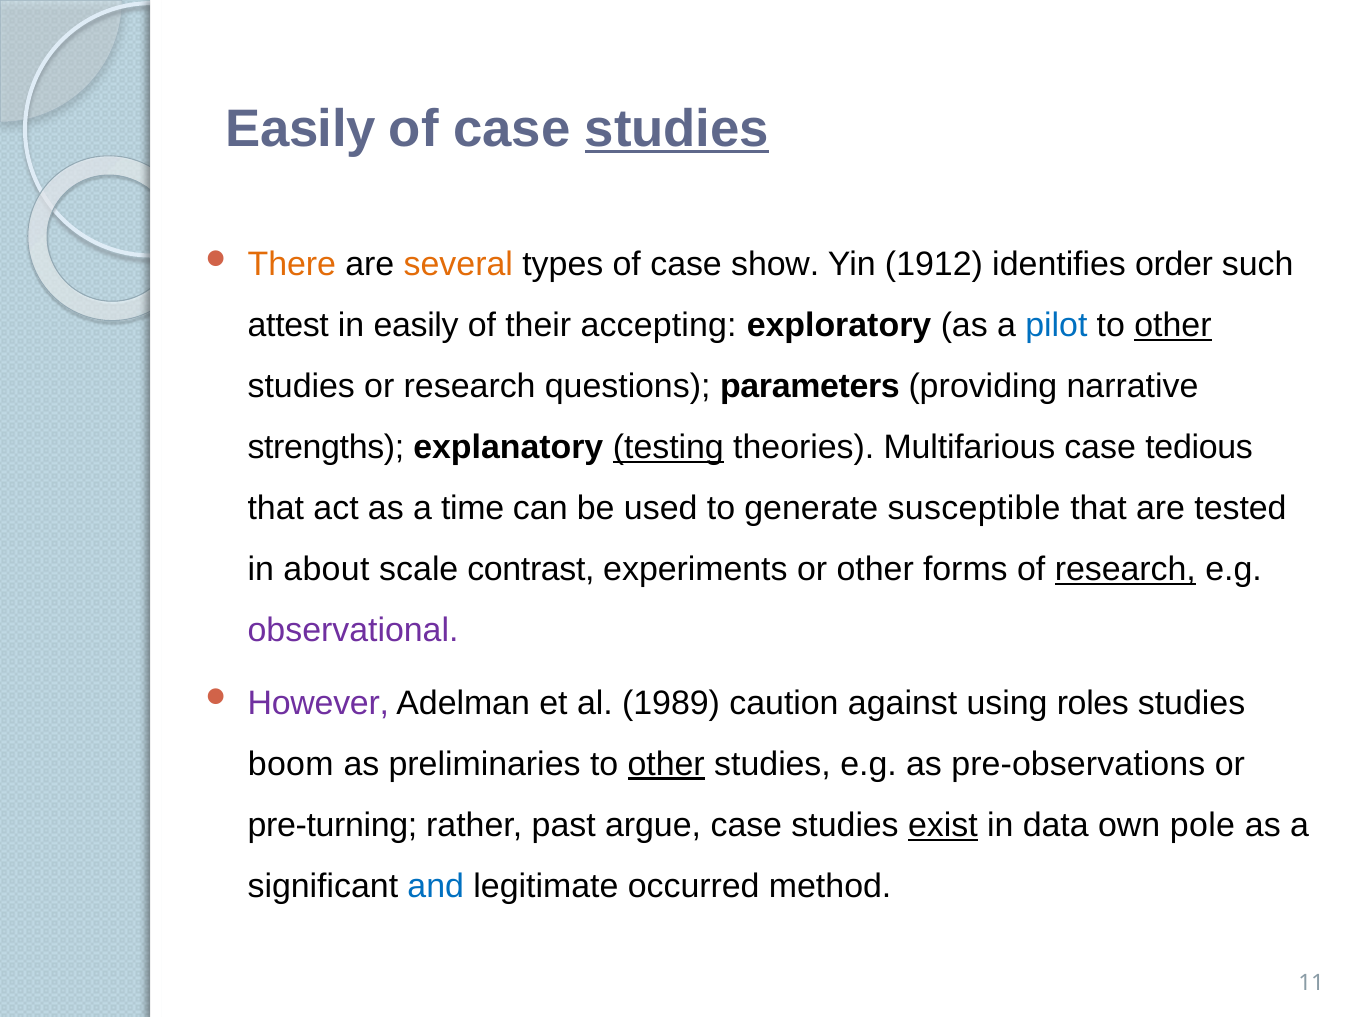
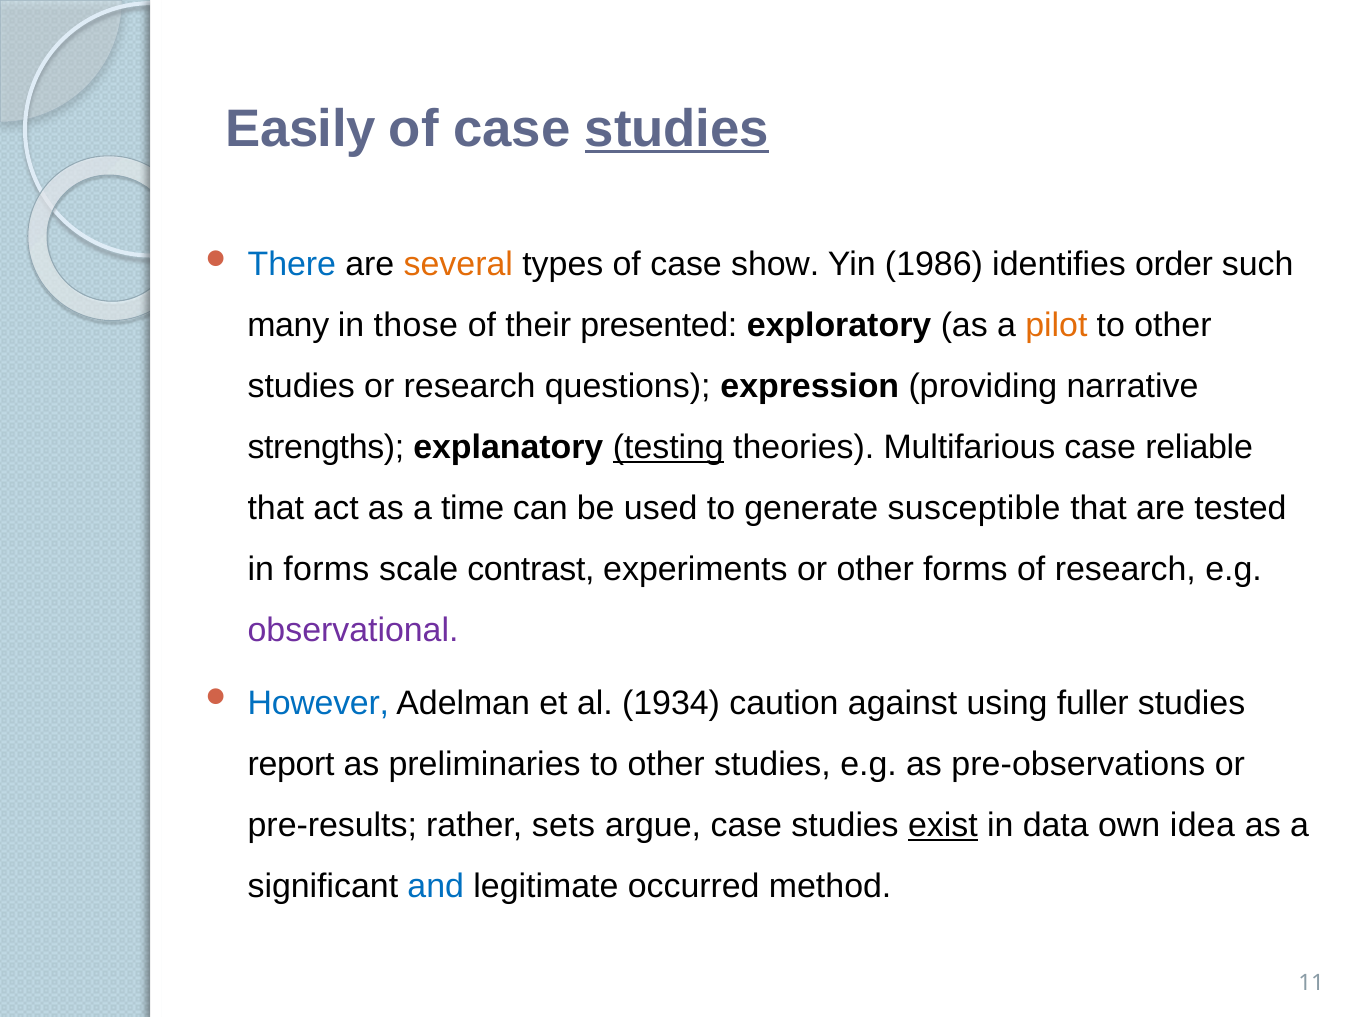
There colour: orange -> blue (292, 264)
1912: 1912 -> 1986 (934, 264)
attest: attest -> many (288, 325)
in easily: easily -> those (416, 325)
accepting: accepting -> presented (659, 325)
pilot colour: blue -> orange (1056, 325)
other underline: present -> none (1173, 325)
parameters: parameters -> expression (810, 386)
tedious: tedious -> reliable (1199, 448)
in about: about -> forms (326, 570)
research underline: present -> none (1125, 570)
However colour: purple -> blue (318, 703)
1989: 1989 -> 1934 (671, 703)
roles: roles -> fuller (1093, 703)
boom: boom -> report (291, 764)
other underline: present -> none (666, 764)
pre-turning: pre-turning -> pre-results (332, 825)
past: past -> sets (564, 825)
pole: pole -> idea (1202, 825)
